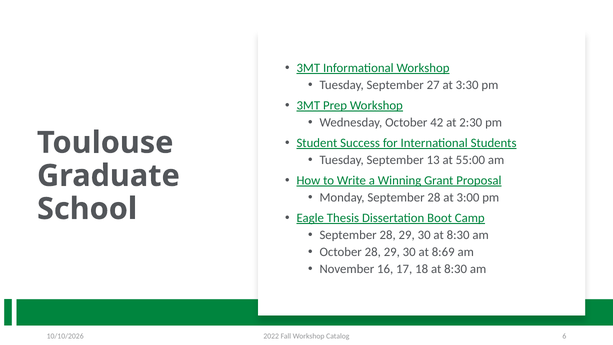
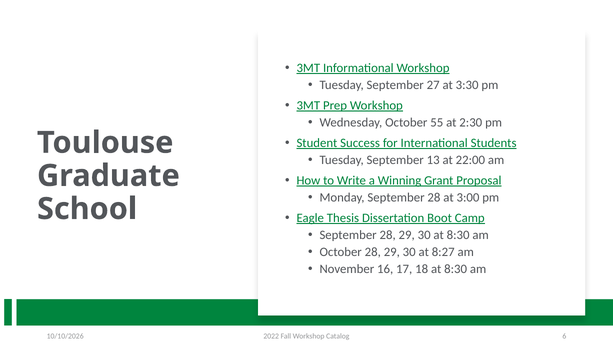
42: 42 -> 55 (437, 122)
55:00: 55:00 -> 22:00 (470, 160)
8:69: 8:69 -> 8:27 (443, 252)
